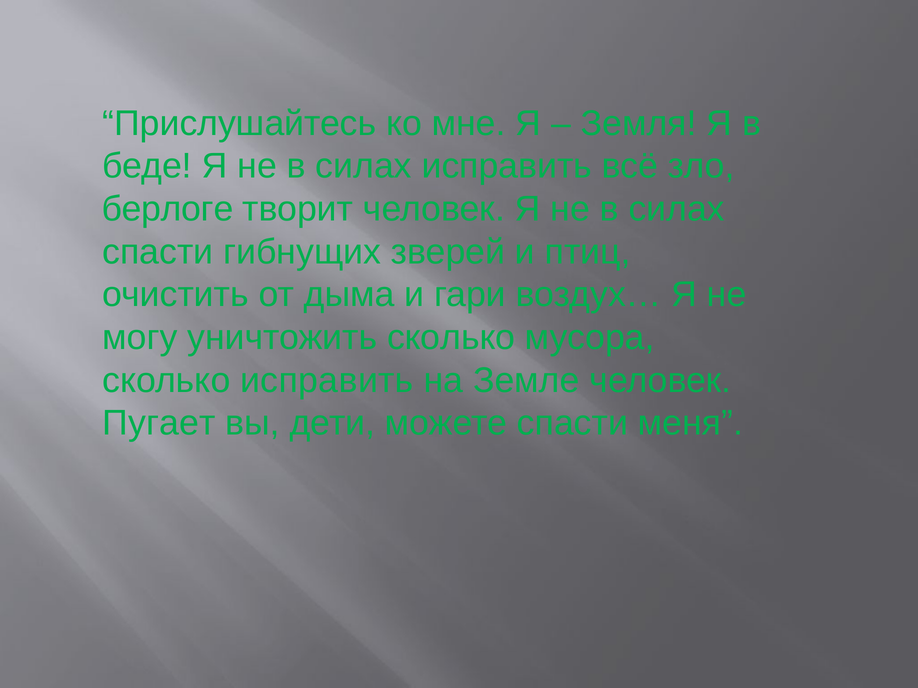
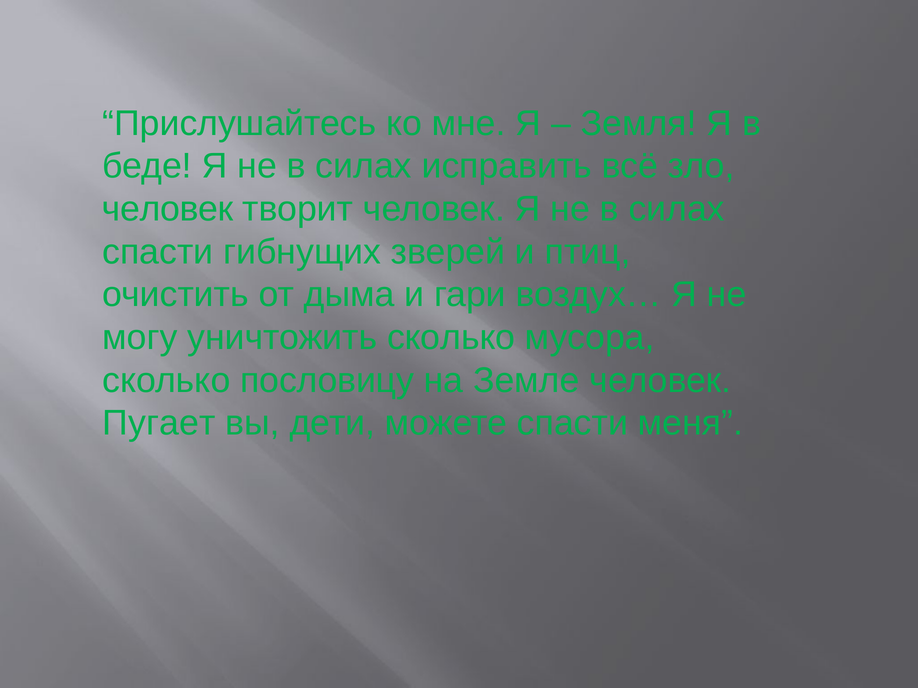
берлоге: берлоге -> человек (168, 209)
сколько исправить: исправить -> пословицу (327, 381)
